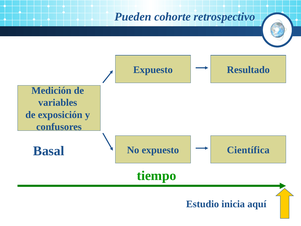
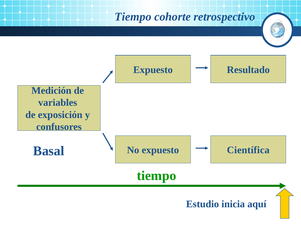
Pueden: Pueden -> Tiempo (133, 17)
